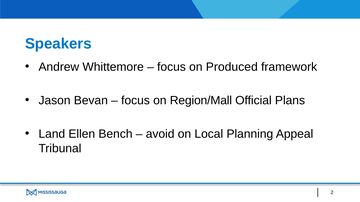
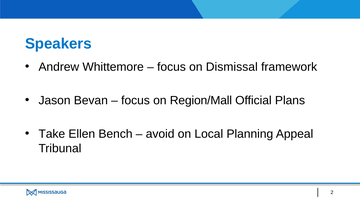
Produced: Produced -> Dismissal (232, 67)
Land: Land -> Take (52, 134)
